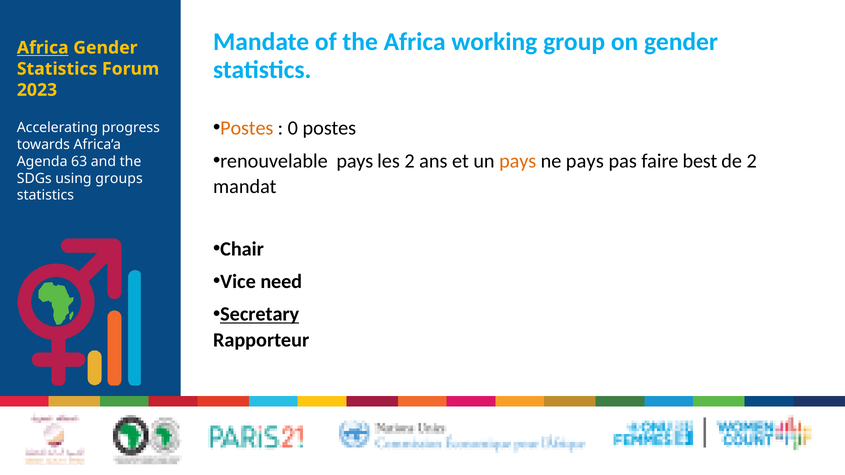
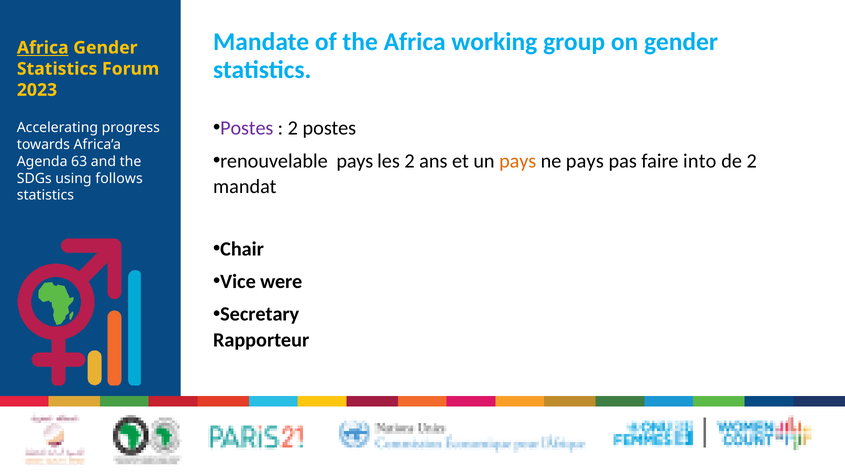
Postes colour: orange -> purple (247, 128)
0: 0 -> 2 (293, 128)
best: best -> into (700, 161)
groups: groups -> follows (119, 178)
need: need -> were (281, 282)
Secretary underline: present -> none (260, 315)
